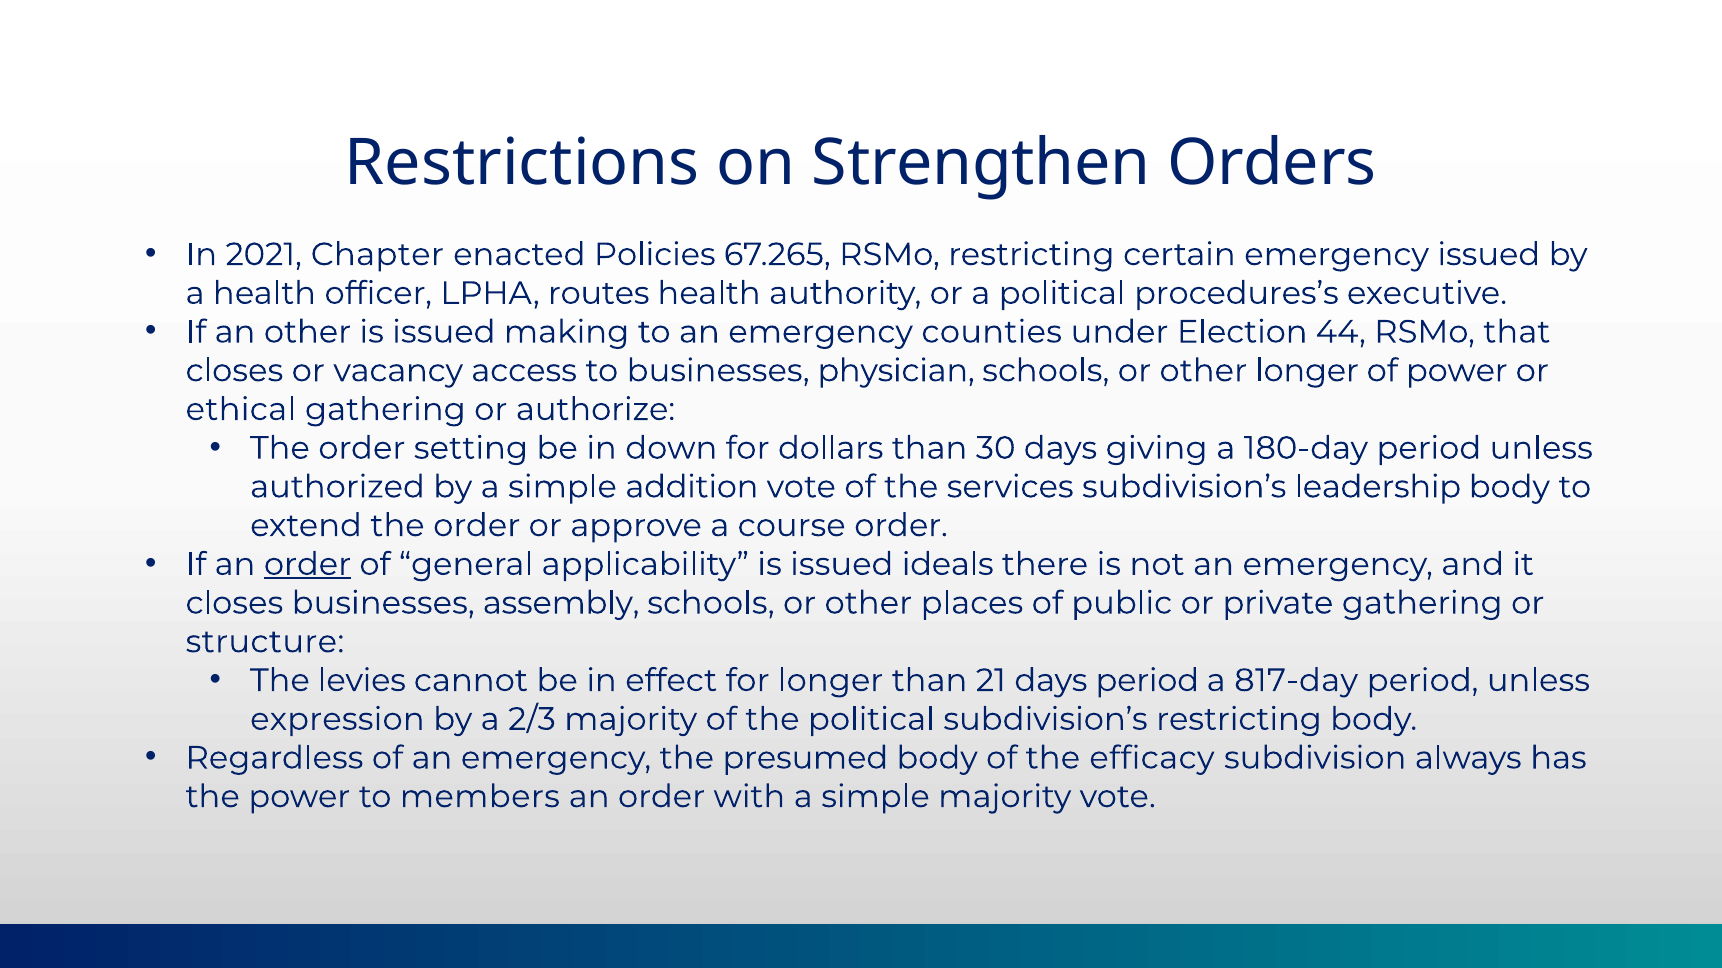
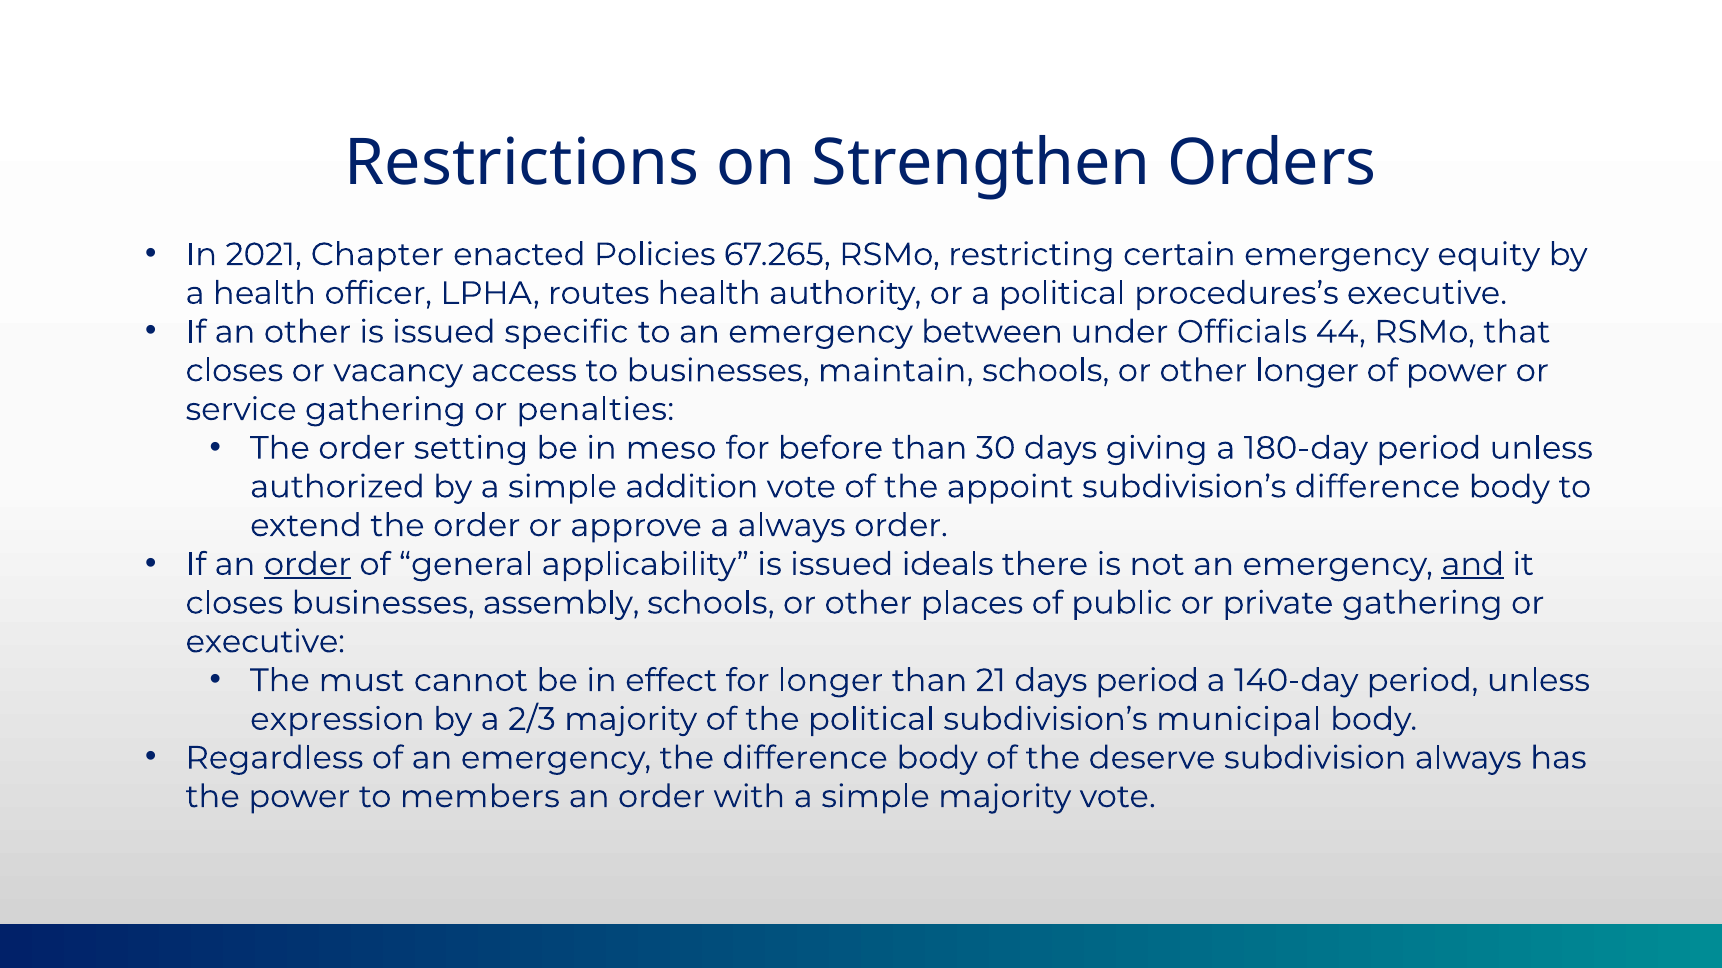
emergency issued: issued -> equity (1489, 255)
making: making -> specific (566, 332)
counties: counties -> between (992, 332)
Election: Election -> Officials (1242, 332)
physician: physician -> maintain (896, 371)
ethical: ethical -> service (241, 410)
authorize: authorize -> penalties (595, 410)
down: down -> meso (671, 448)
dollars: dollars -> before (831, 448)
services: services -> appoint (1010, 487)
subdivision’s leadership: leadership -> difference (1377, 487)
a course: course -> always (792, 526)
and underline: none -> present (1473, 565)
structure: structure -> executive (265, 642)
levies: levies -> must (362, 681)
817-day: 817-day -> 140-day (1296, 681)
subdivision’s restricting: restricting -> municipal (1239, 720)
the presumed: presumed -> difference (805, 758)
efficacy: efficacy -> deserve (1152, 758)
